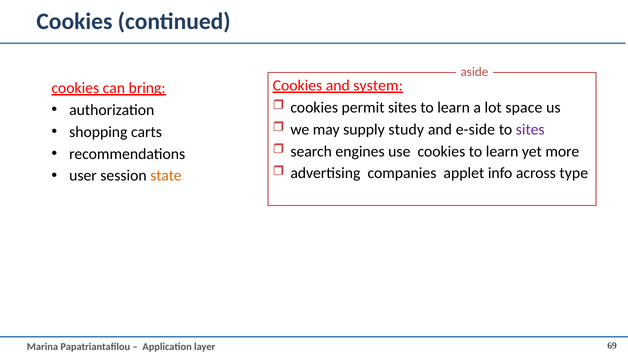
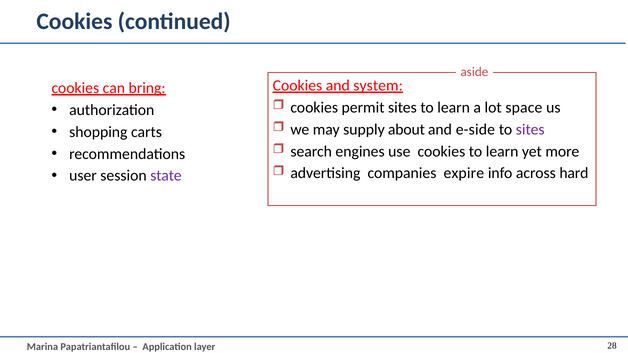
study: study -> about (406, 129)
applet: applet -> expire (464, 173)
type: type -> hard (574, 173)
state colour: orange -> purple (166, 176)
69: 69 -> 28 (612, 346)
